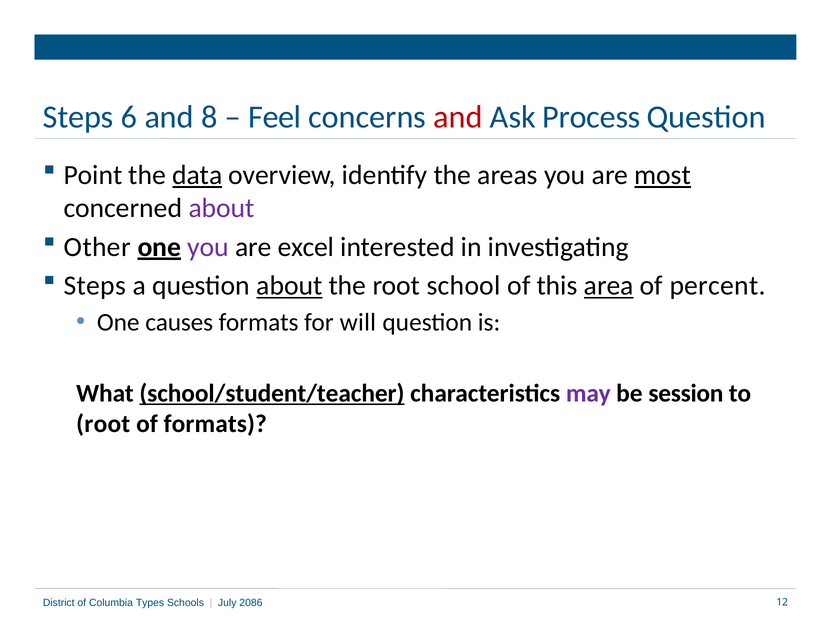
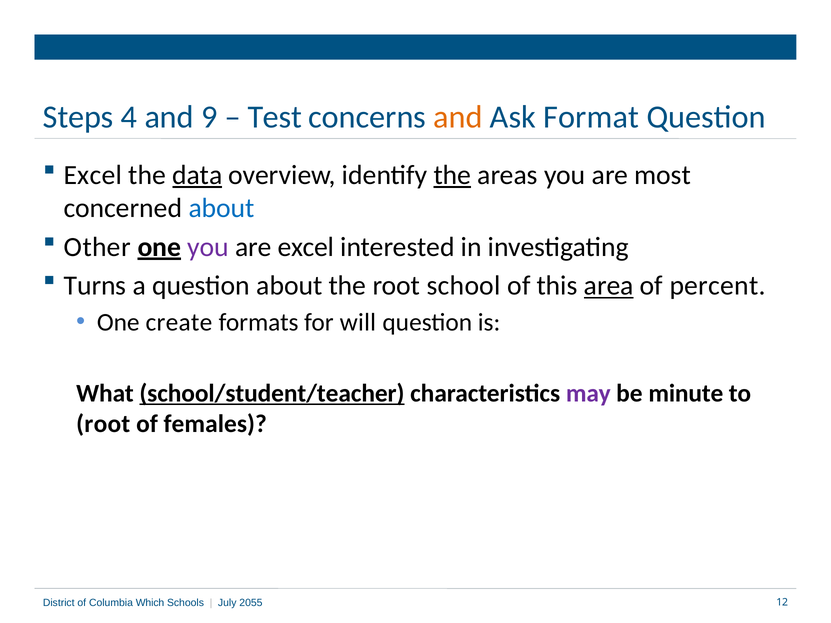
6: 6 -> 4 (129, 117)
8: 8 -> 9 (209, 117)
Feel: Feel -> Test (275, 117)
and colour: red -> orange (458, 117)
Process: Process -> Format (591, 117)
Point: Point -> Excel (93, 175)
the underline: none -> present (452, 175)
most underline: present -> none (663, 175)
about colour: purple -> blue (222, 208)
Steps: Steps -> Turns (95, 286)
about underline: present -> none (289, 286)
causes: causes -> create (179, 323)
session: session -> minute (686, 394)
of formats: formats -> females (215, 424)
Types: Types -> Which (150, 603)
2086: 2086 -> 2055 (251, 603)
